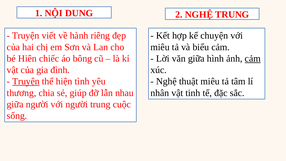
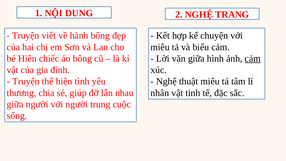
NGHỆ TRUNG: TRUNG -> TRANG (232, 15)
hành riêng: riêng -> bông (100, 36)
Truyện underline: present -> none (26, 81)
